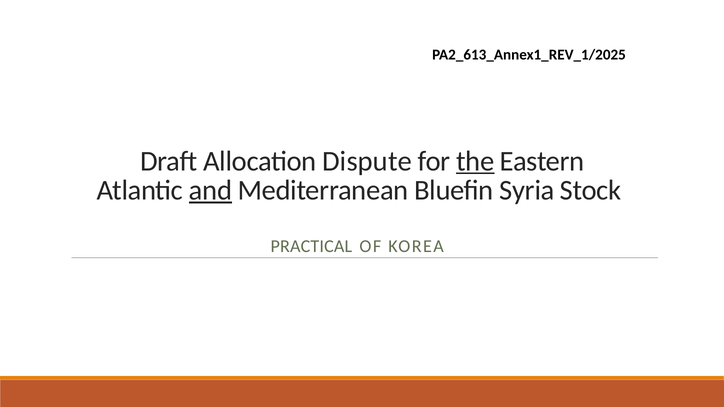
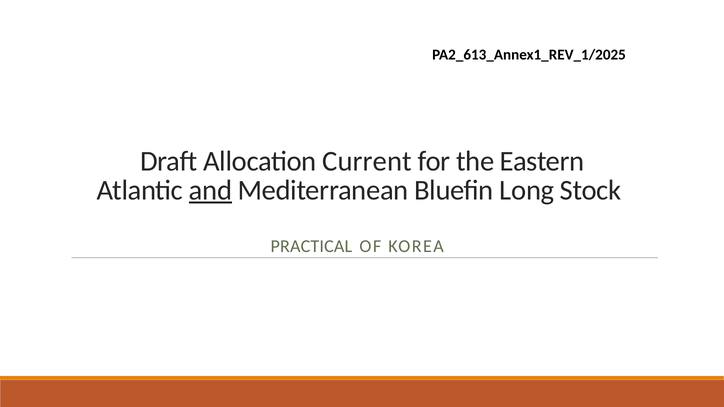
Dispute: Dispute -> Current (367, 161)
the underline: present -> none (475, 161)
Syria: Syria -> Long (527, 190)
